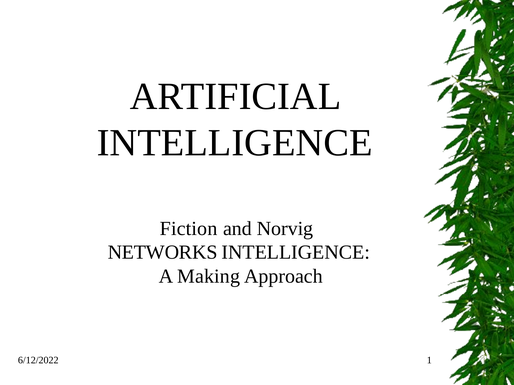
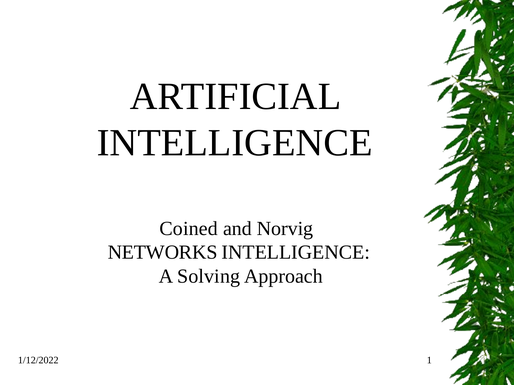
Fiction: Fiction -> Coined (189, 229)
Making: Making -> Solving (209, 277)
6/12/2022: 6/12/2022 -> 1/12/2022 (38, 361)
